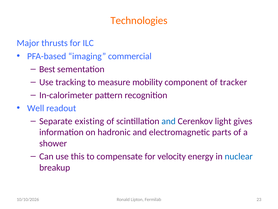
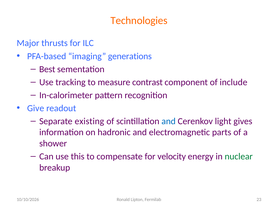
commercial: commercial -> generations (130, 56)
mobility: mobility -> contrast (147, 82)
tracker: tracker -> include (234, 82)
Well: Well -> Give (36, 108)
nuclear colour: blue -> green (239, 156)
